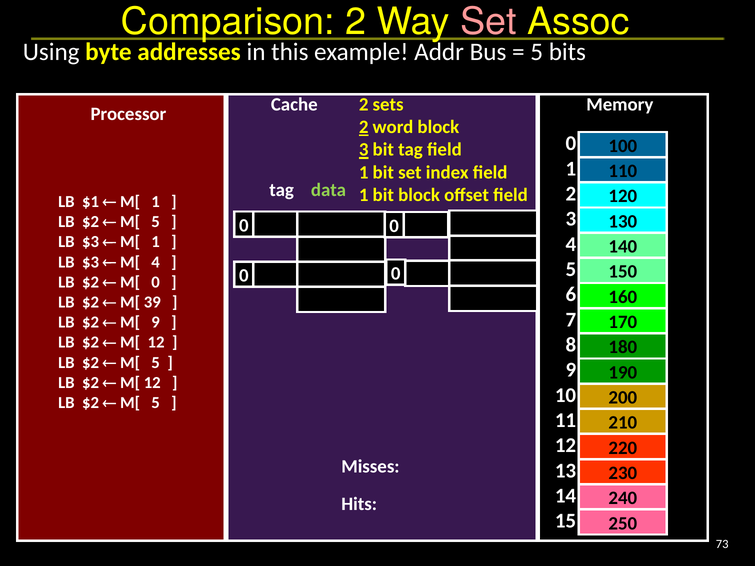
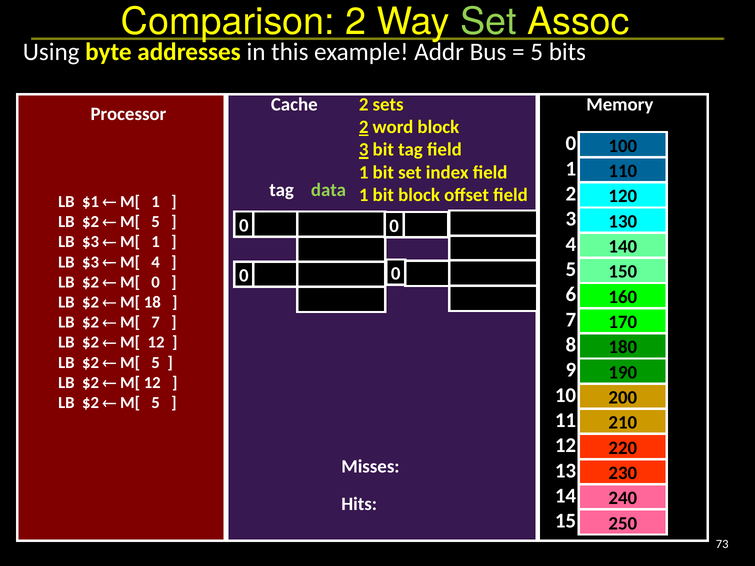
Set colour: pink -> light green (488, 22)
39: 39 -> 18 (152, 302)
M[ 9: 9 -> 7 (156, 322)
